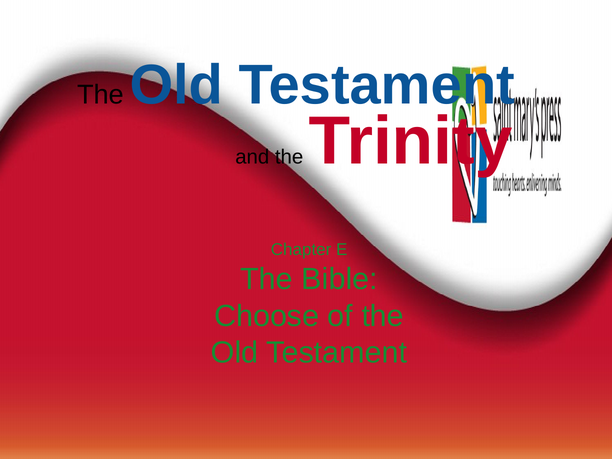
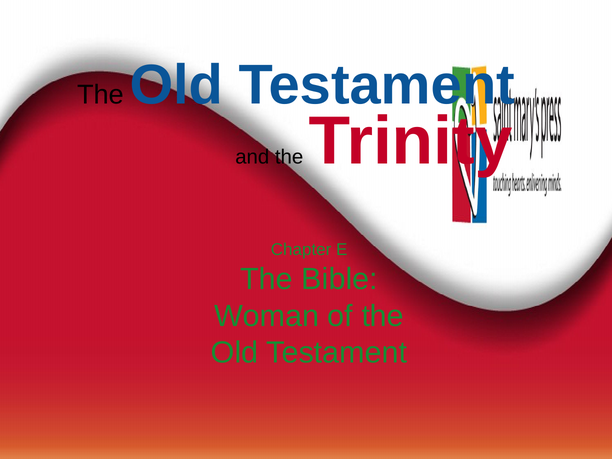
Choose: Choose -> Woman (267, 316)
